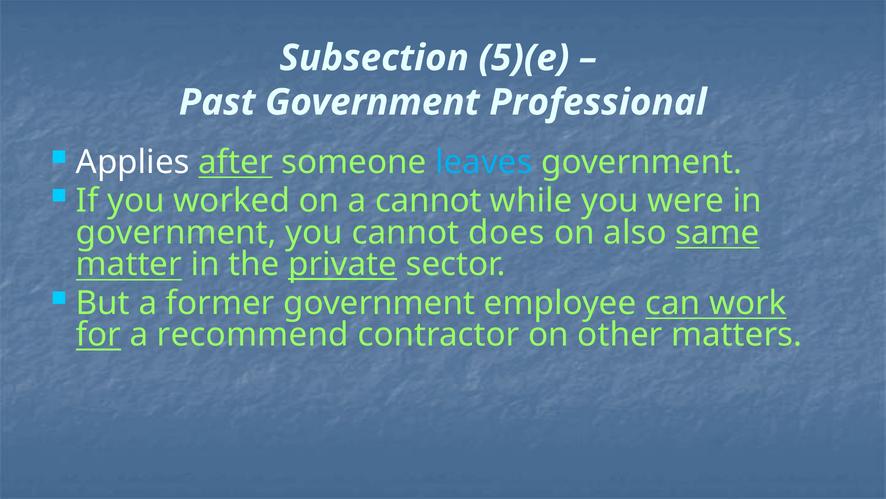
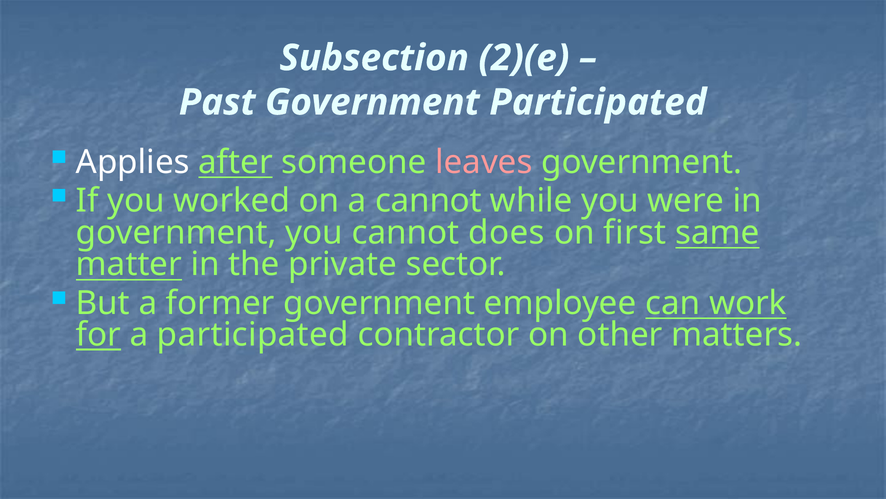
5)(e: 5)(e -> 2)(e (524, 58)
Government Professional: Professional -> Participated (598, 102)
leaves colour: light blue -> pink (484, 162)
also: also -> first (635, 232)
private underline: present -> none (343, 264)
a recommend: recommend -> participated (253, 335)
